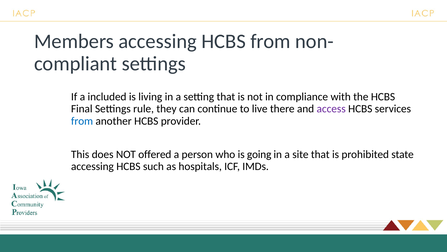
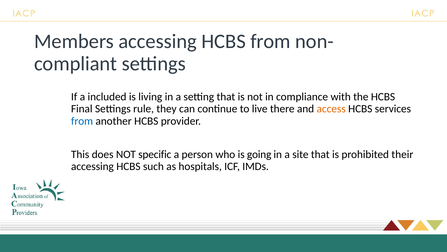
access colour: purple -> orange (331, 109)
offered: offered -> specific (155, 154)
state: state -> their (402, 154)
